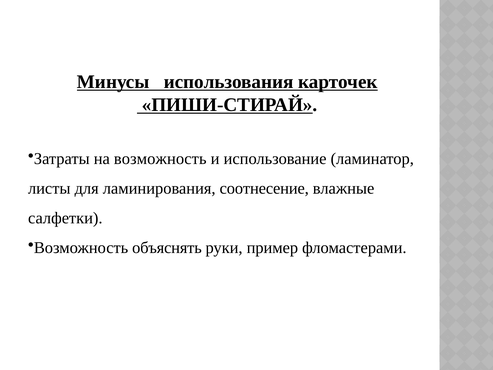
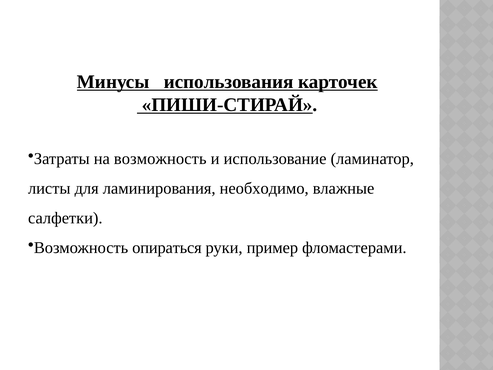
соотнесение: соотнесение -> необходимо (264, 188)
объяснять: объяснять -> опираться (167, 248)
